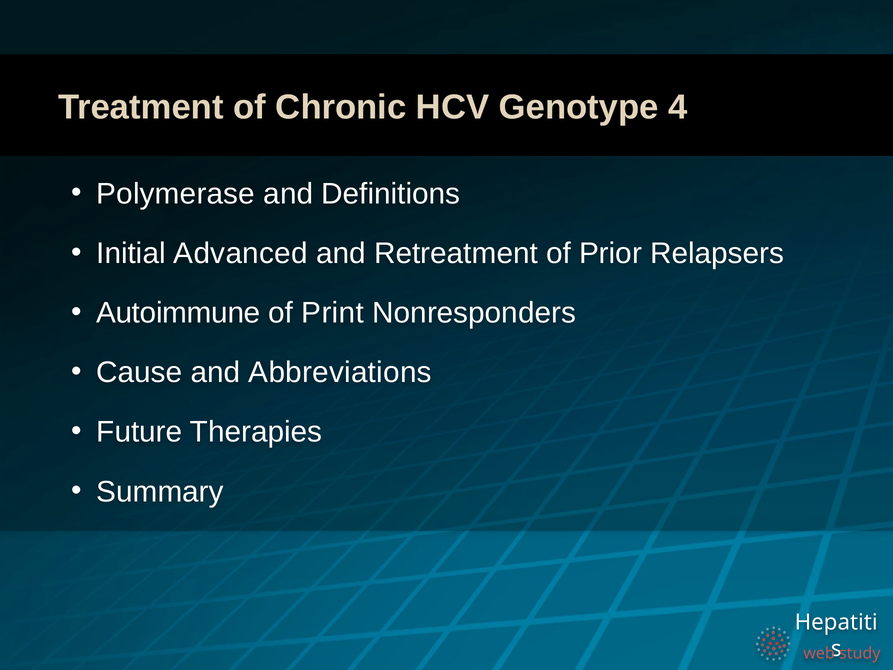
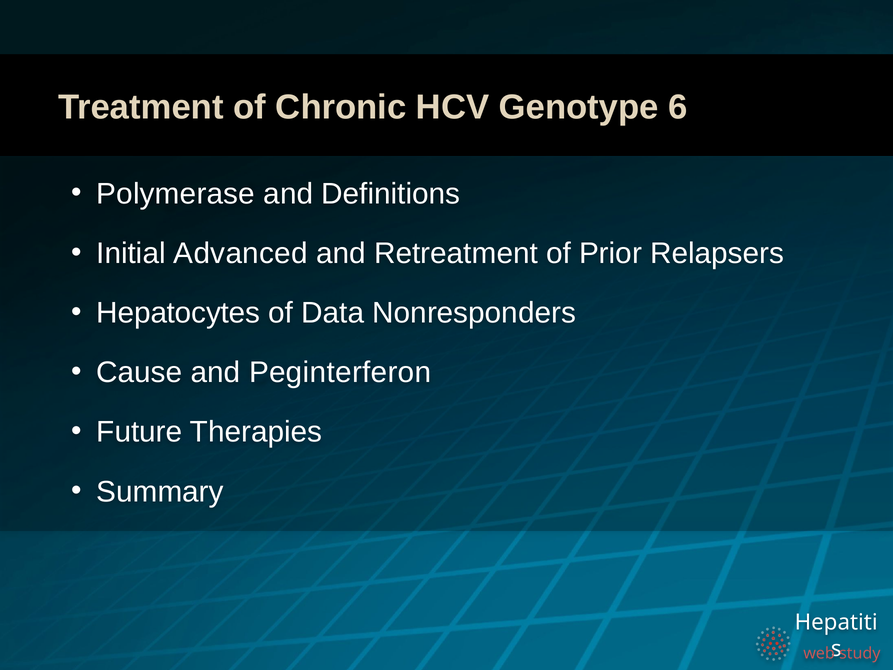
4: 4 -> 6 (678, 107)
Autoimmune: Autoimmune -> Hepatocytes (178, 313)
Print: Print -> Data (333, 313)
Abbreviations: Abbreviations -> Peginterferon (340, 372)
